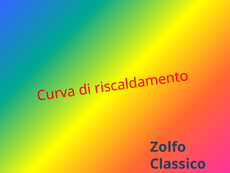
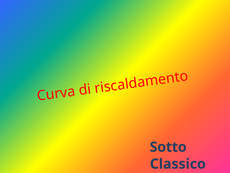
Zolfo: Zolfo -> Sotto (168, 147)
